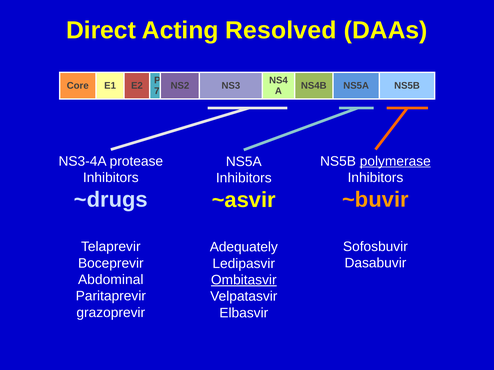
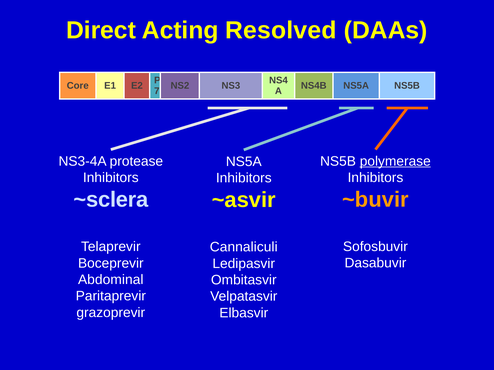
~drugs: ~drugs -> ~sclera (111, 200)
Adequately: Adequately -> Cannaliculi (244, 247)
Ombitasvir underline: present -> none (244, 280)
